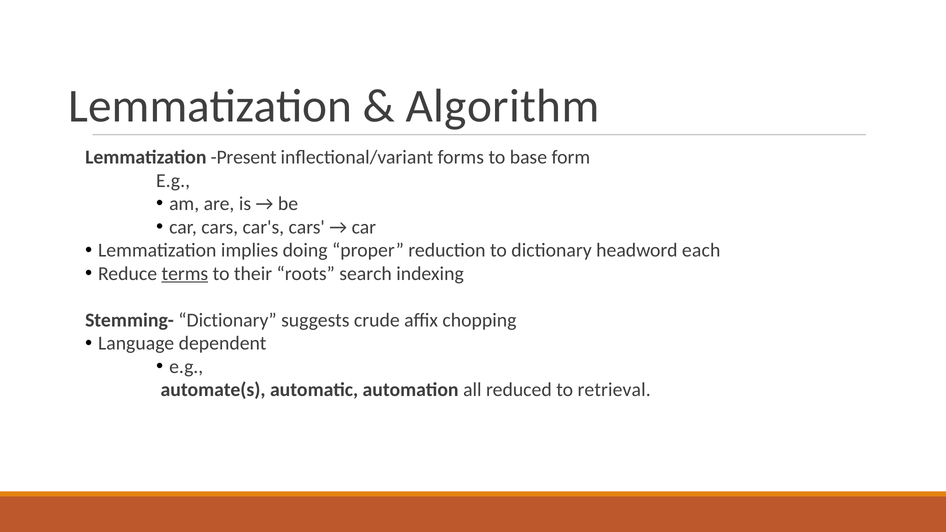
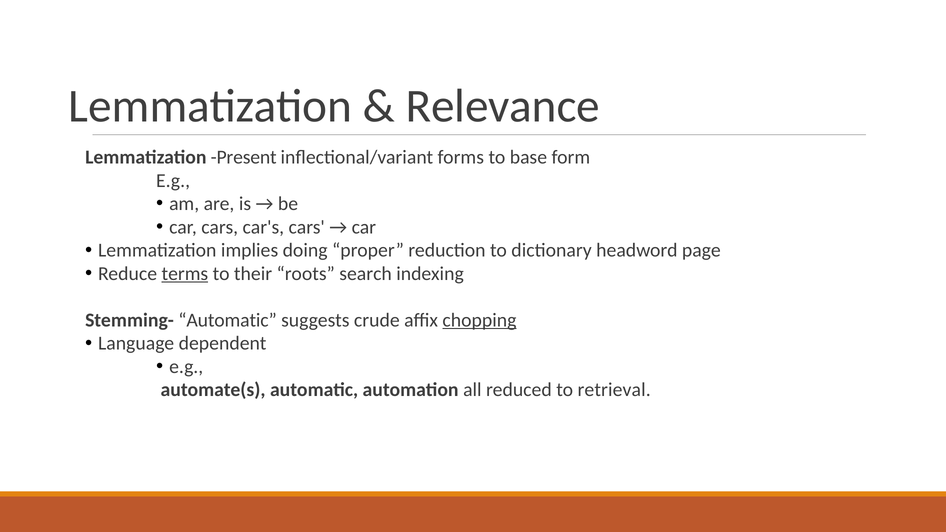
Algorithm: Algorithm -> Relevance (503, 106)
each: each -> page (701, 250)
Stemming- Dictionary: Dictionary -> Automatic (228, 320)
chopping underline: none -> present (479, 320)
